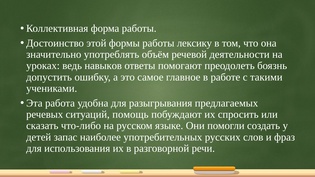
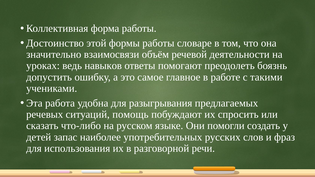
лексику: лексику -> словаре (194, 43)
употреблять: употреблять -> взаимосвязи (112, 55)
